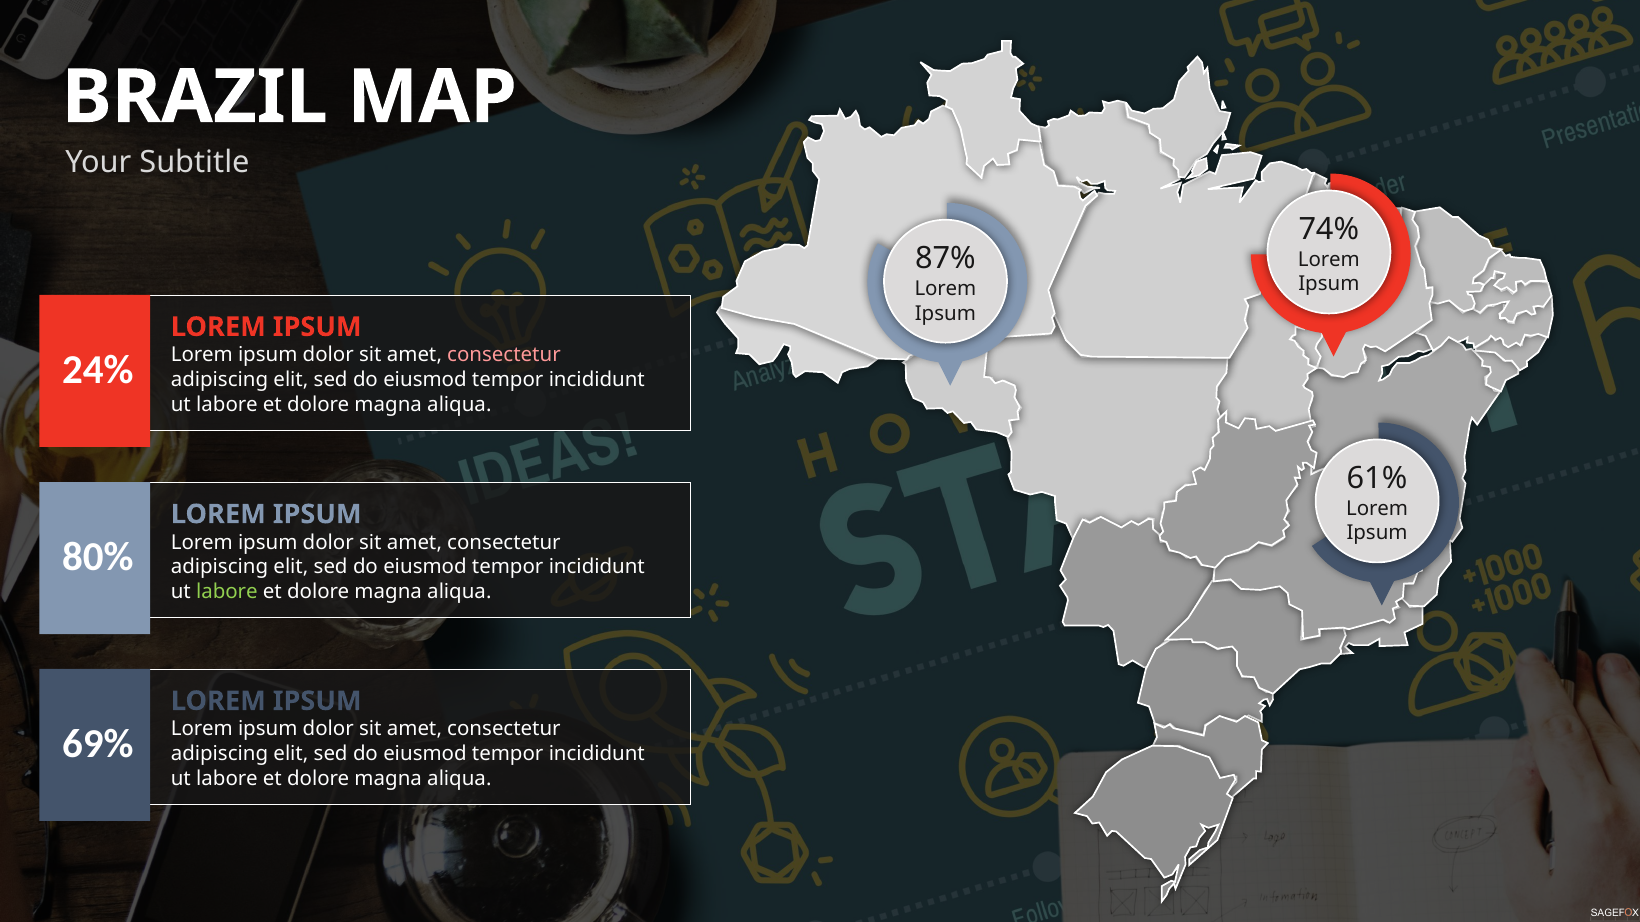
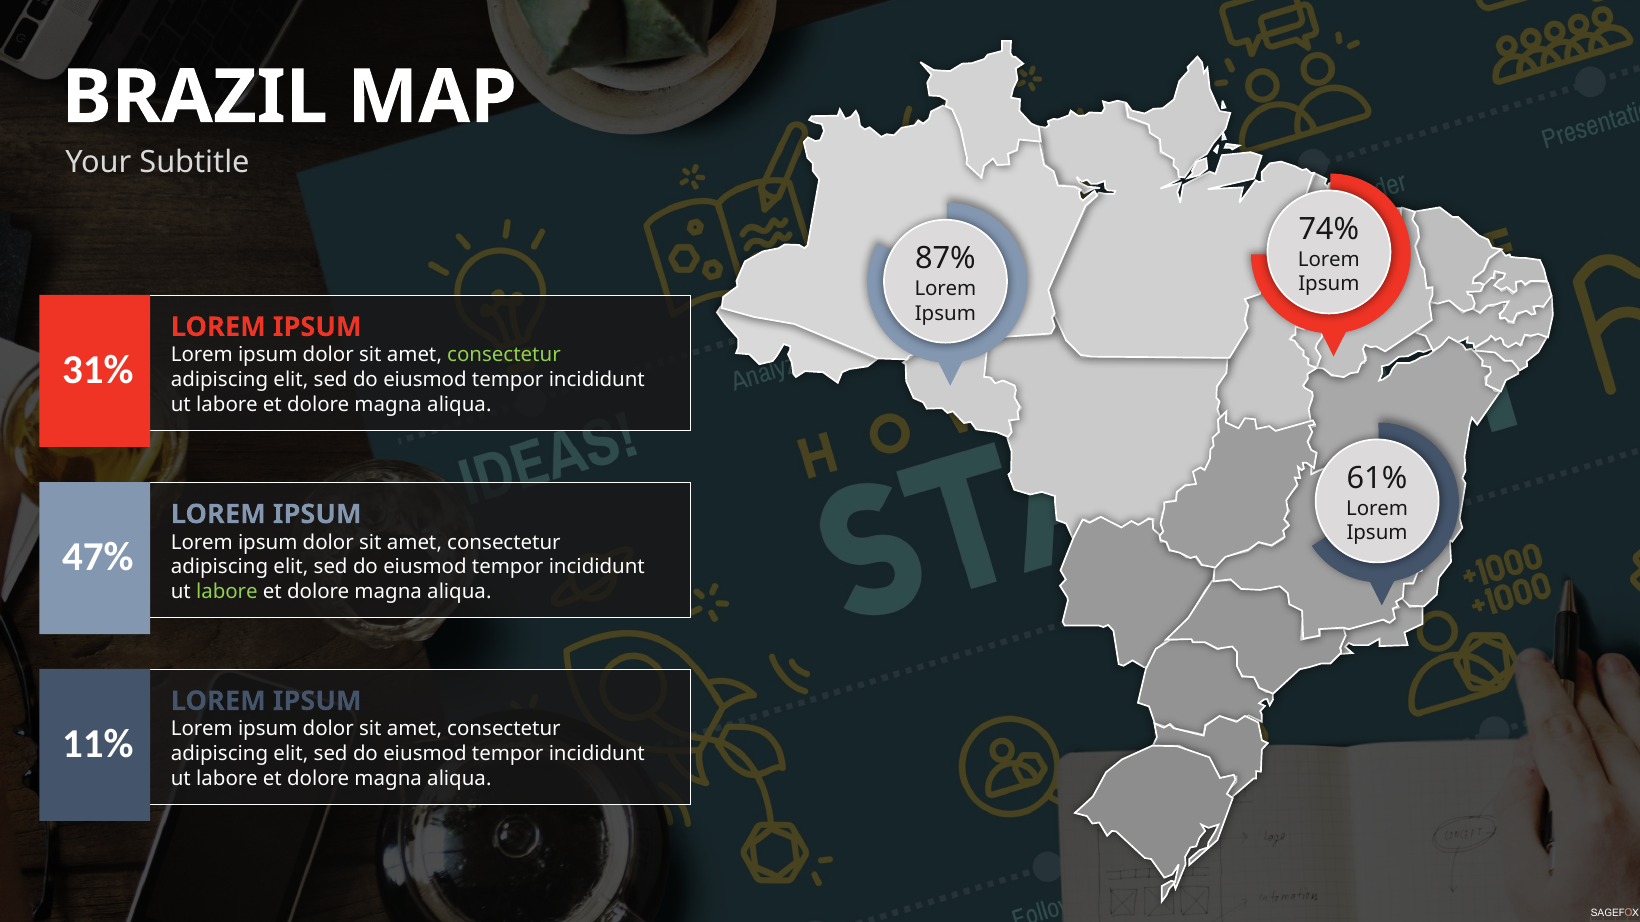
consectetur colour: pink -> light green (504, 355)
24%: 24% -> 31% (98, 370)
80%: 80% -> 47% (98, 557)
69%: 69% -> 11% (98, 744)
